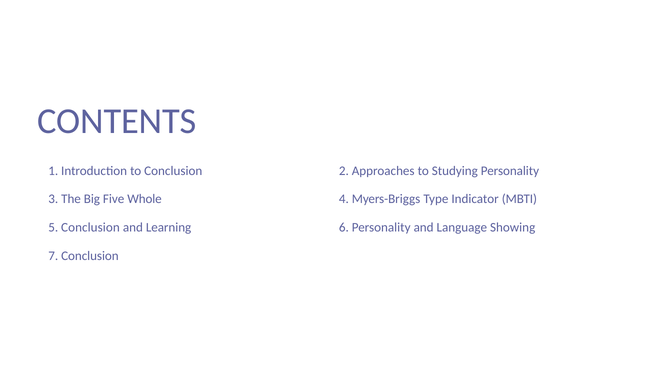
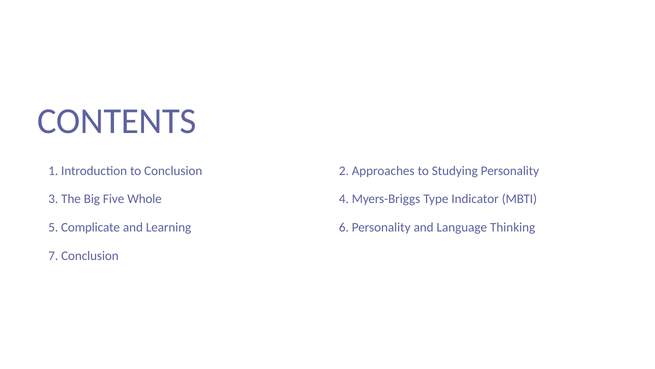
5 Conclusion: Conclusion -> Complicate (91, 227)
Showing: Showing -> Thinking (513, 227)
